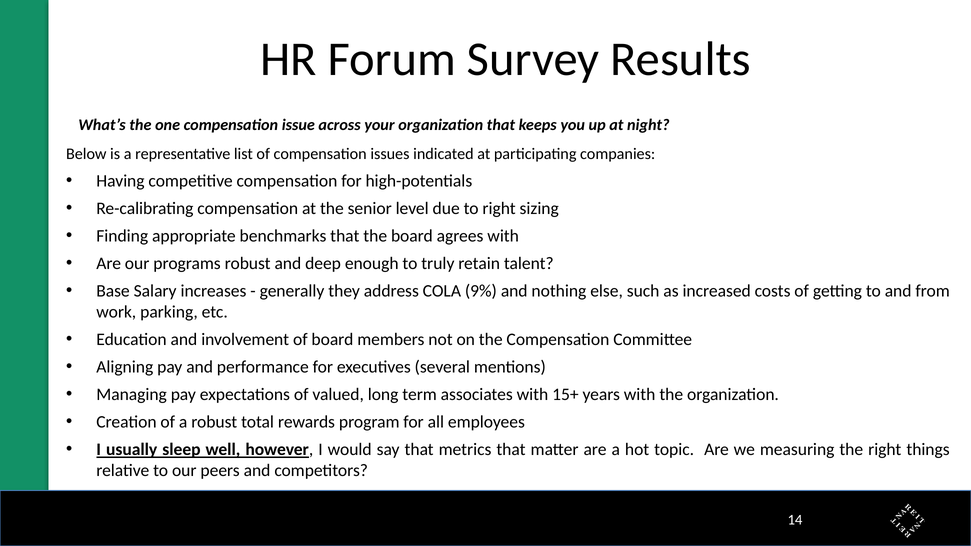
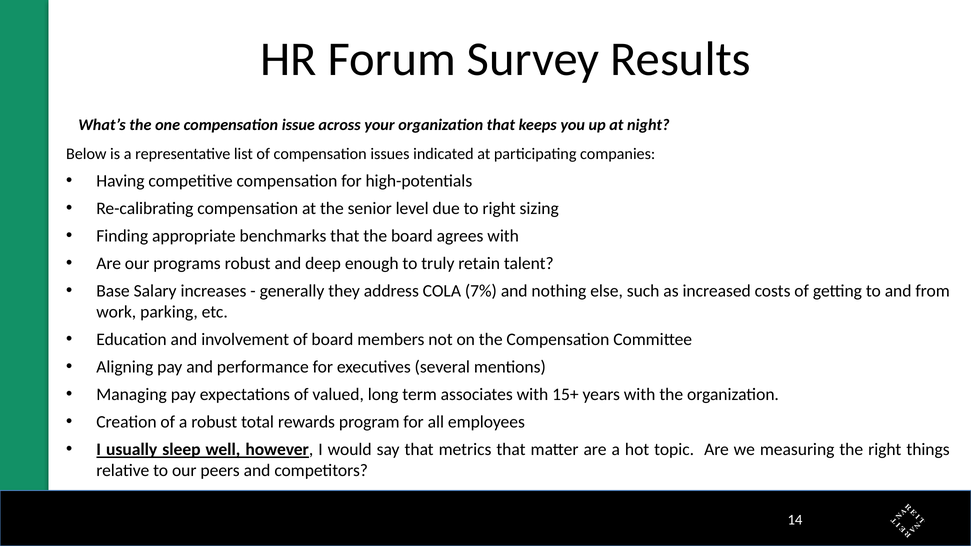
9%: 9% -> 7% (481, 291)
